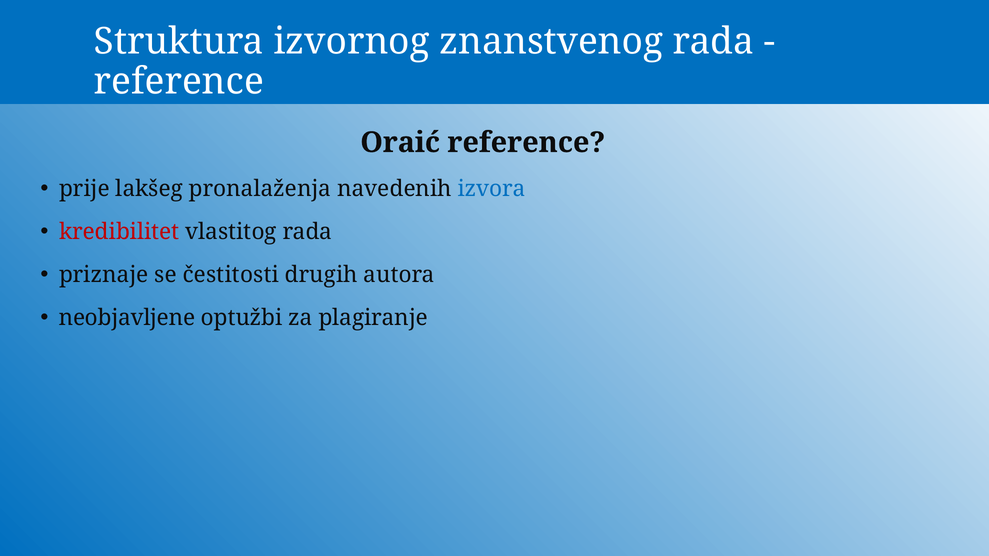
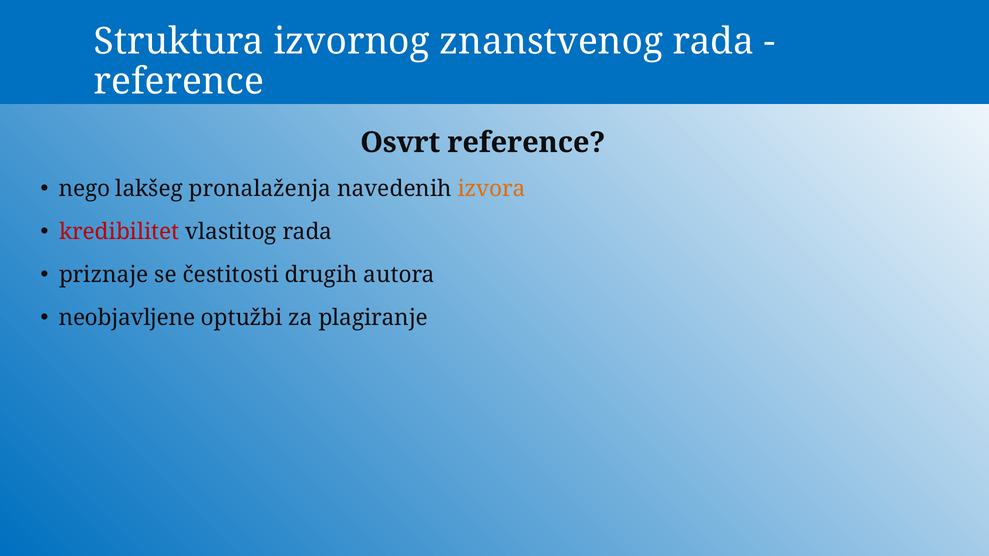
Oraić: Oraić -> Osvrt (400, 143)
prije: prije -> nego (84, 189)
izvora colour: blue -> orange (492, 189)
